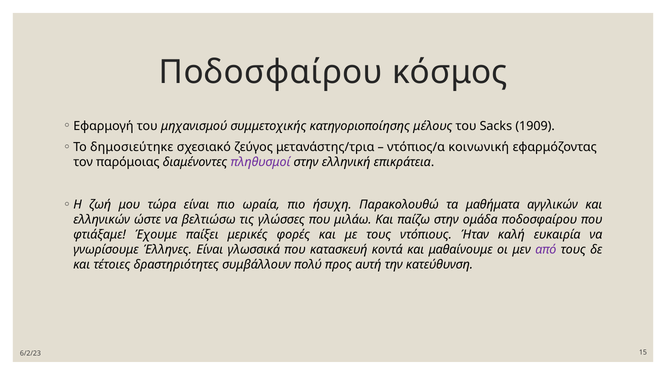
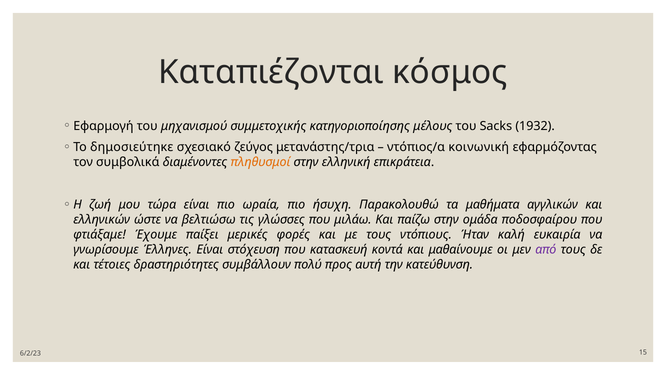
Ποδοσφαίρου: Ποδοσφαίρου -> Καταπιέζονται (271, 72)
1909: 1909 -> 1932 (535, 126)
παρόμοιας: παρόμοιας -> συμβολικά (128, 162)
πληθυσμοί colour: purple -> orange (260, 162)
γλωσσικά: γλωσσικά -> στόχευση (254, 249)
